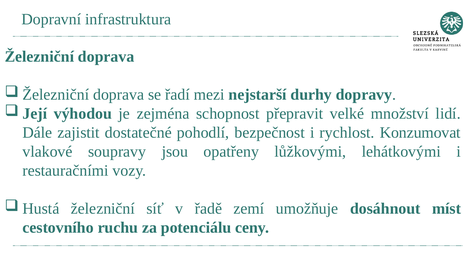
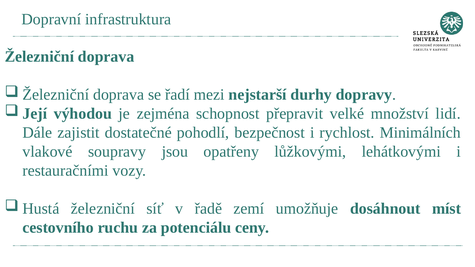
Konzumovat: Konzumovat -> Minimálních (420, 133)
